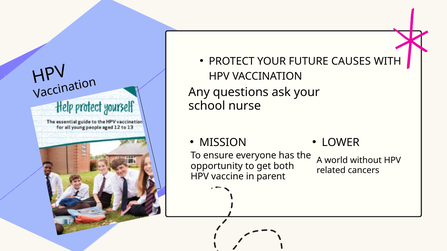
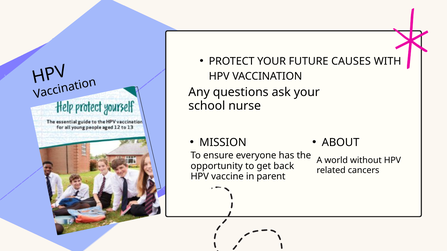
LOWER: LOWER -> ABOUT (341, 143)
both: both -> back (284, 166)
